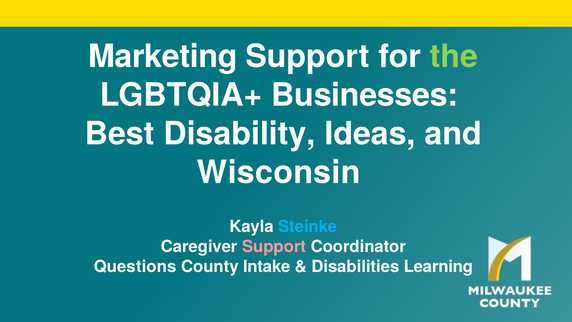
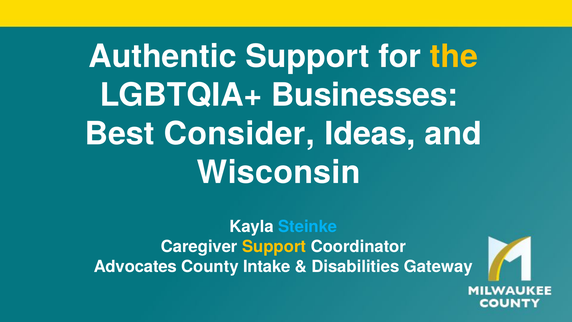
Marketing: Marketing -> Authentic (163, 57)
the colour: light green -> yellow (454, 57)
Disability: Disability -> Consider (239, 134)
Support colour: pink -> yellow (274, 246)
Questions: Questions -> Advocates (135, 266)
Learning: Learning -> Gateway (438, 266)
